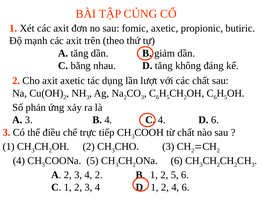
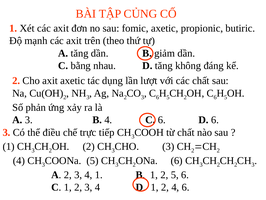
4: 4 -> 6 (162, 120)
4 2: 2 -> 1 (99, 174)
